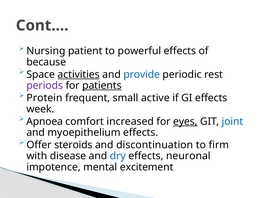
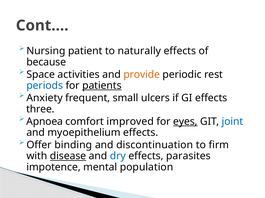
powerful: powerful -> naturally (139, 51)
activities underline: present -> none (79, 75)
provide colour: blue -> orange (142, 75)
periods colour: purple -> blue (45, 86)
Protein: Protein -> Anxiety (45, 98)
active: active -> ulcers (155, 98)
week: week -> three (40, 109)
increased: increased -> improved (130, 122)
steroids: steroids -> binding (73, 145)
disease underline: none -> present (68, 157)
neuronal: neuronal -> parasites (188, 157)
excitement: excitement -> population (147, 168)
